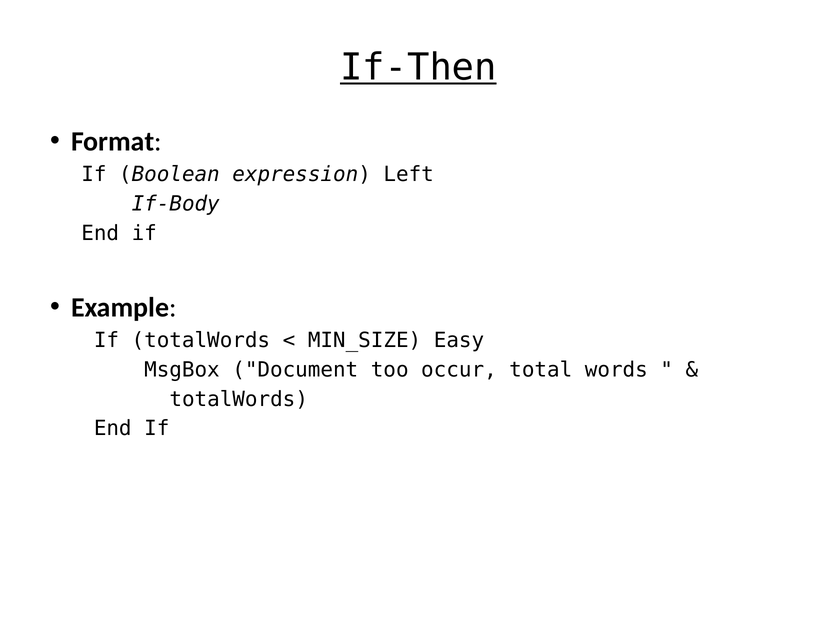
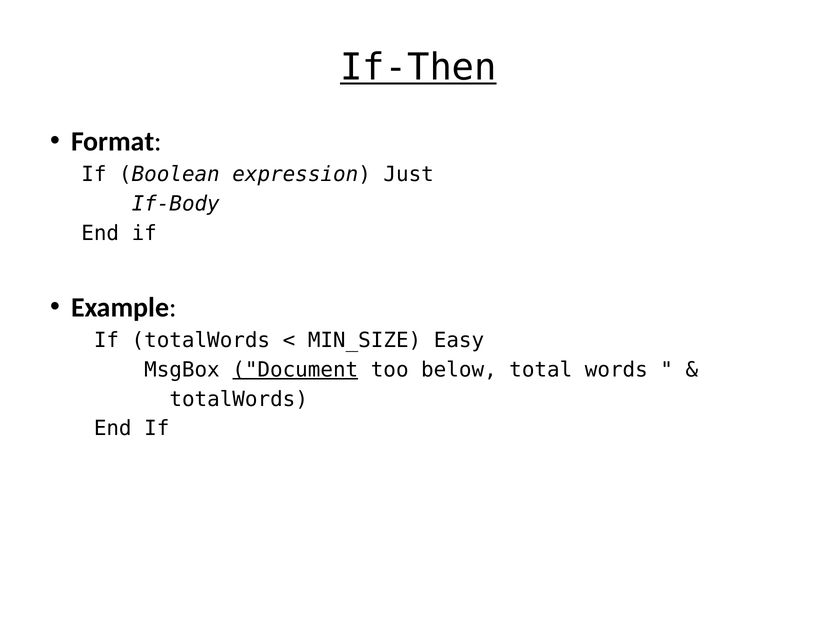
Left: Left -> Just (409, 174)
Document underline: none -> present (295, 370)
occur: occur -> below (459, 370)
